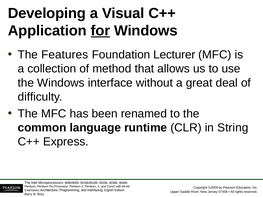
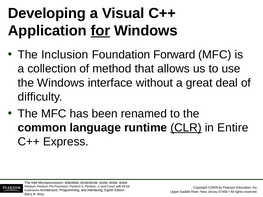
Features: Features -> Inclusion (65, 55)
Lecturer: Lecturer -> Forward (174, 55)
CLR underline: none -> present (186, 128)
String: String -> Entire (233, 128)
